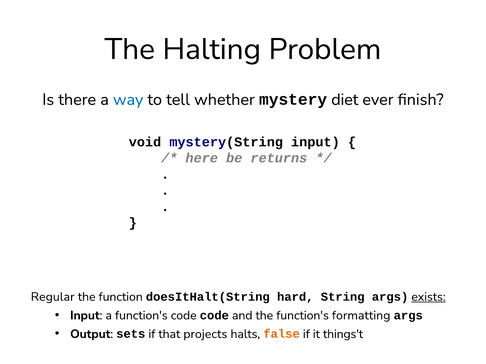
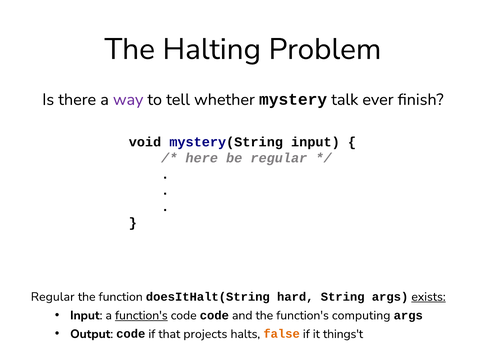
way colour: blue -> purple (128, 100)
diet: diet -> talk (345, 100)
be returns: returns -> regular (279, 158)
function's underline: none -> present (141, 316)
formatting: formatting -> computing (361, 316)
Output sets: sets -> code (131, 334)
